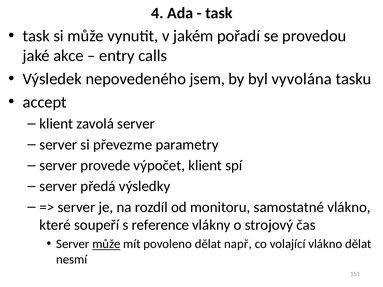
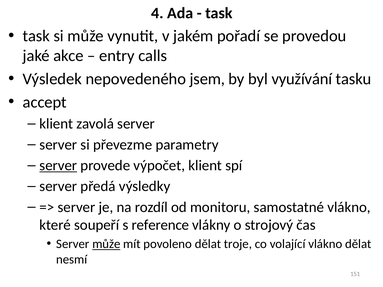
vyvolána: vyvolána -> využívání (302, 79)
server underline: none -> present (58, 166)
např: např -> troje (238, 244)
